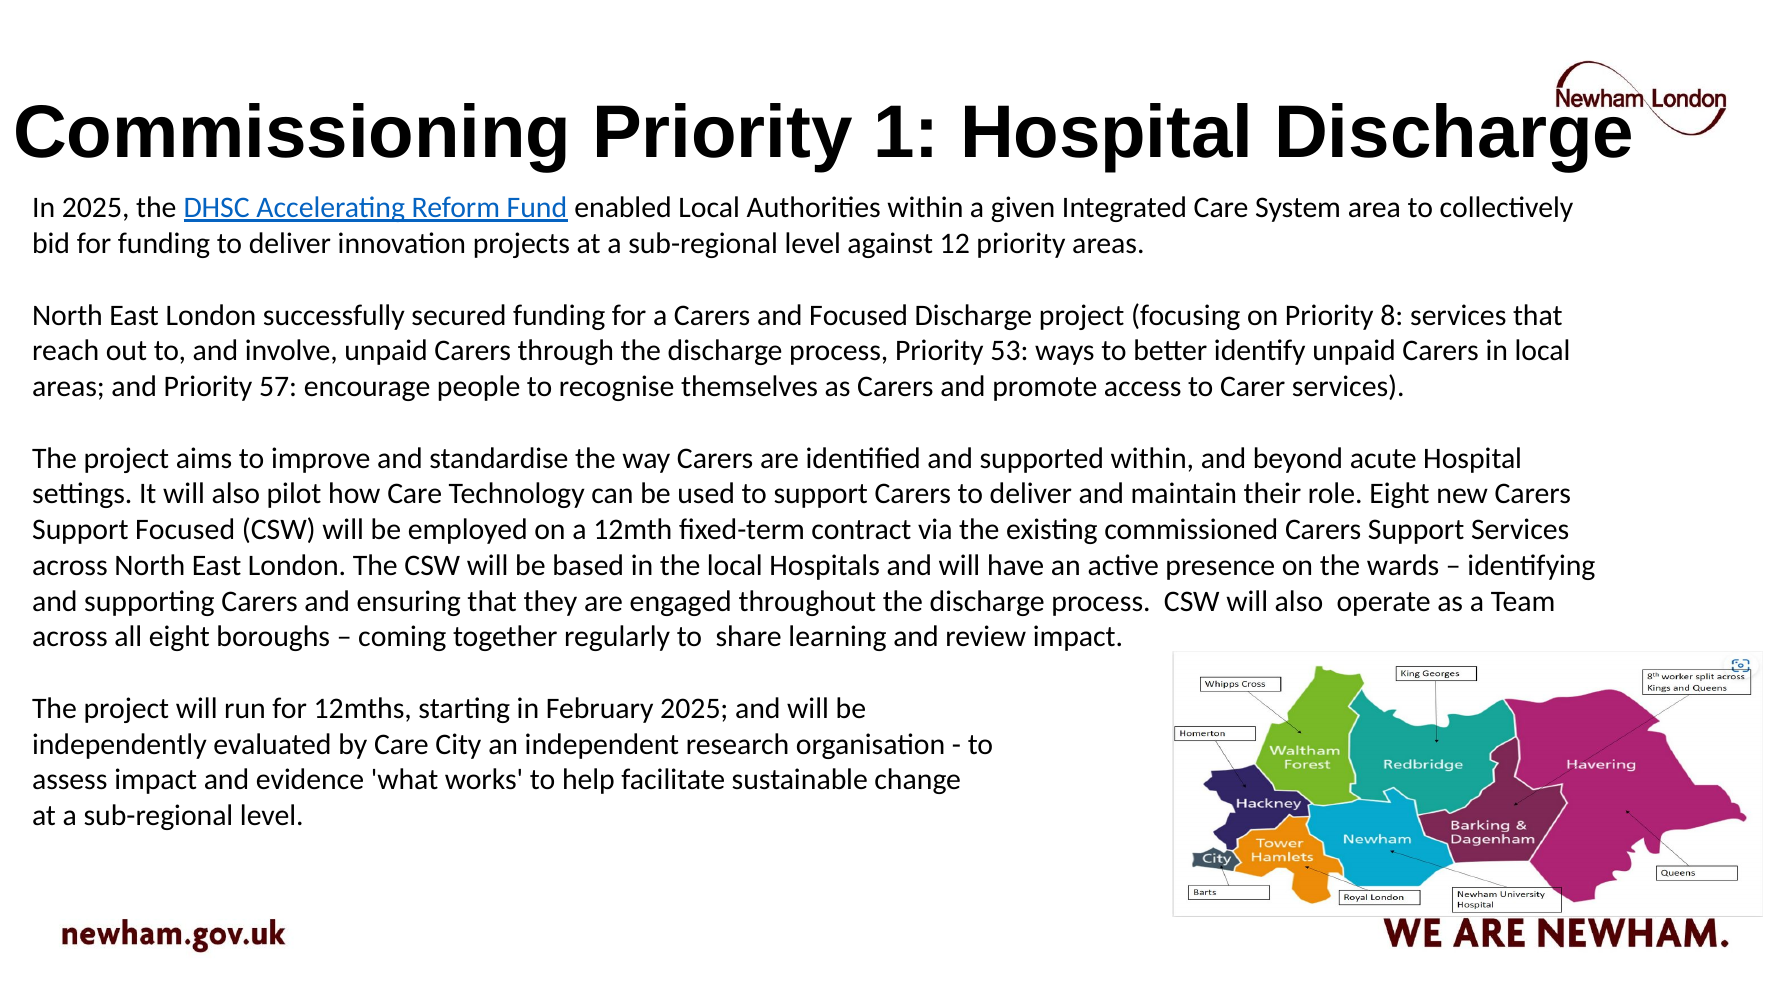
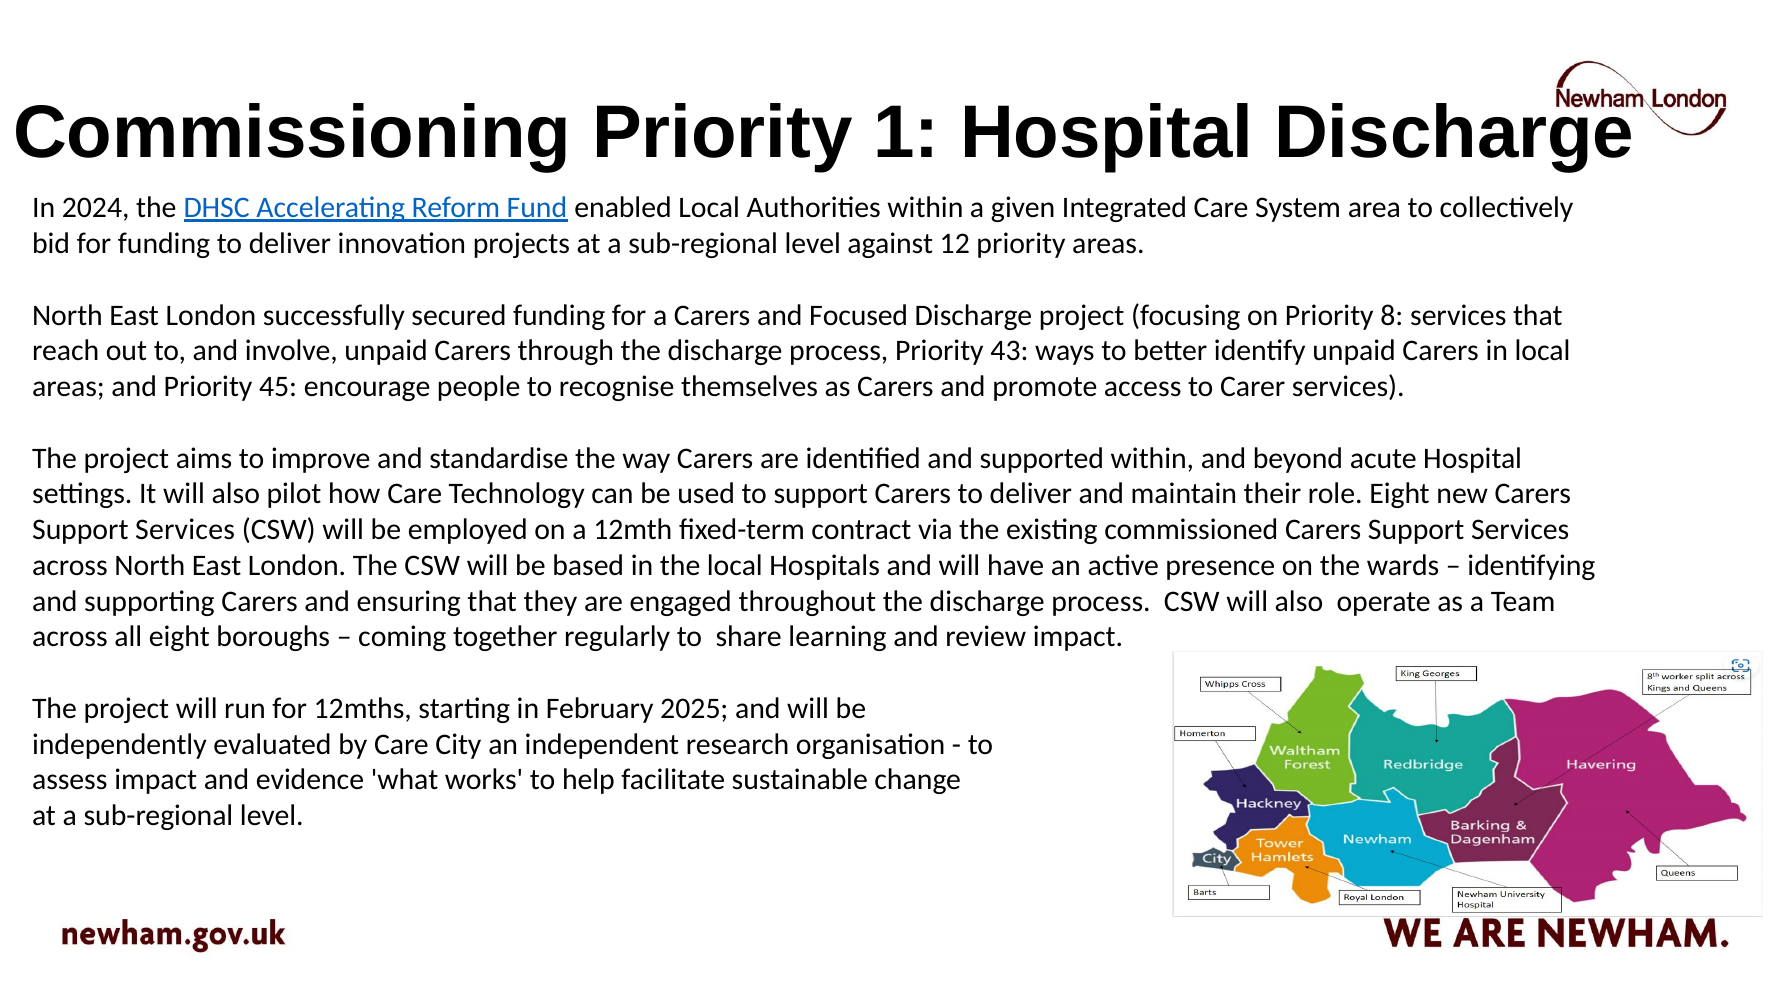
In 2025: 2025 -> 2024 (96, 207)
53: 53 -> 43 (1009, 351)
57: 57 -> 45 (278, 387)
Focused: Focused -> Services (185, 530)
